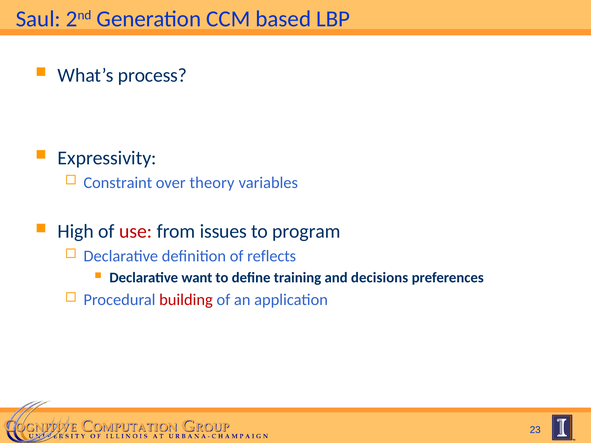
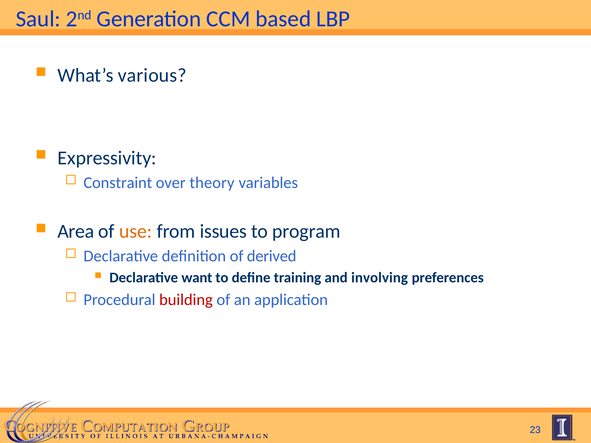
process: process -> various (152, 75)
High: High -> Area (76, 232)
use colour: red -> orange (136, 232)
reflects: reflects -> derived (272, 256)
decisions: decisions -> involving (380, 278)
